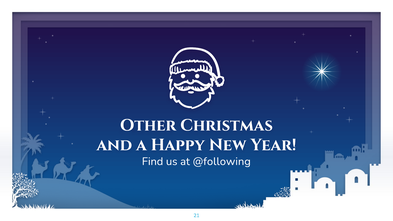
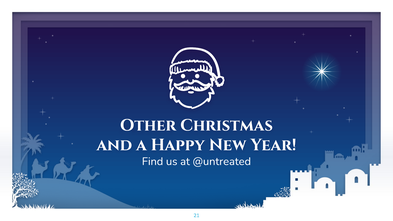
@following: @following -> @untreated (222, 161)
